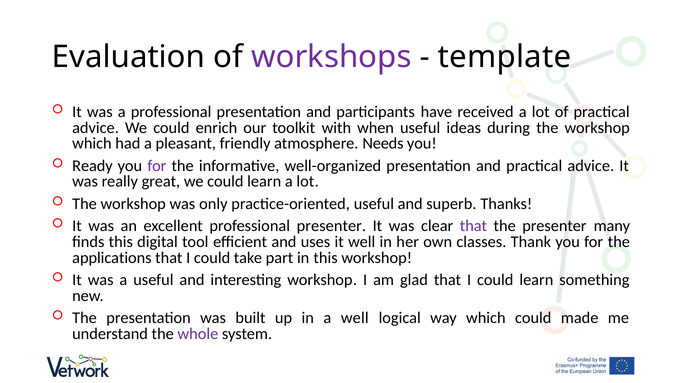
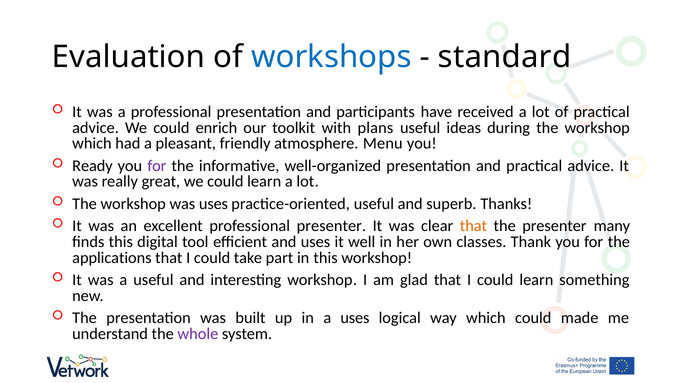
workshops colour: purple -> blue (331, 57)
template: template -> standard (505, 57)
when: when -> plans (375, 128)
Needs: Needs -> Menu (383, 144)
was only: only -> uses (213, 204)
that colour: purple -> orange (473, 226)
a well: well -> uses (355, 318)
